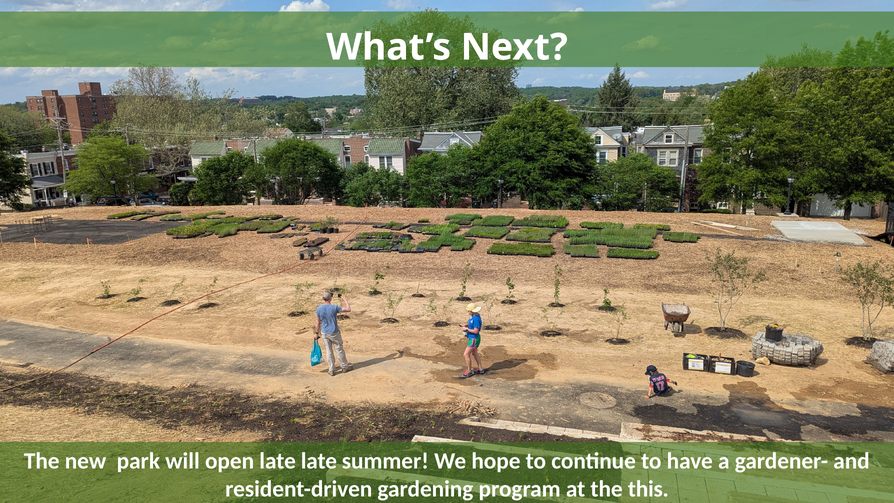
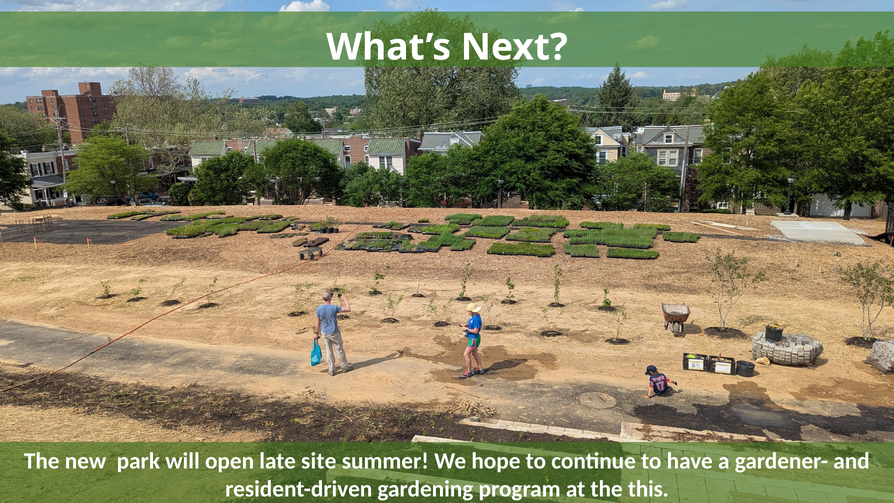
late late: late -> site (319, 461)
